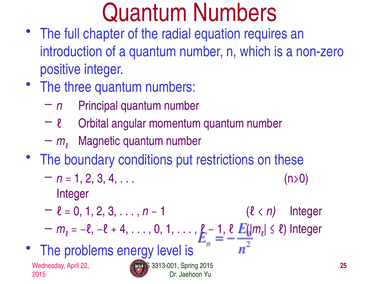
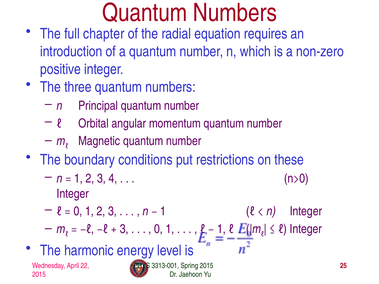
4: 4 -> 3 (124, 229)
problems: problems -> harmonic (89, 251)
